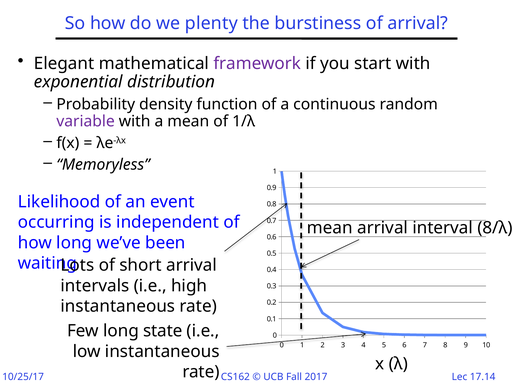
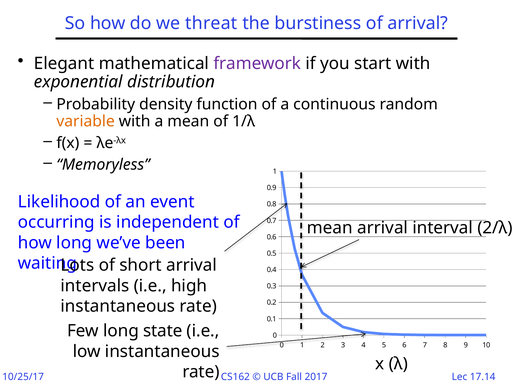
plenty: plenty -> threat (211, 23)
variable colour: purple -> orange (86, 121)
8/λ: 8/λ -> 2/λ (495, 228)
